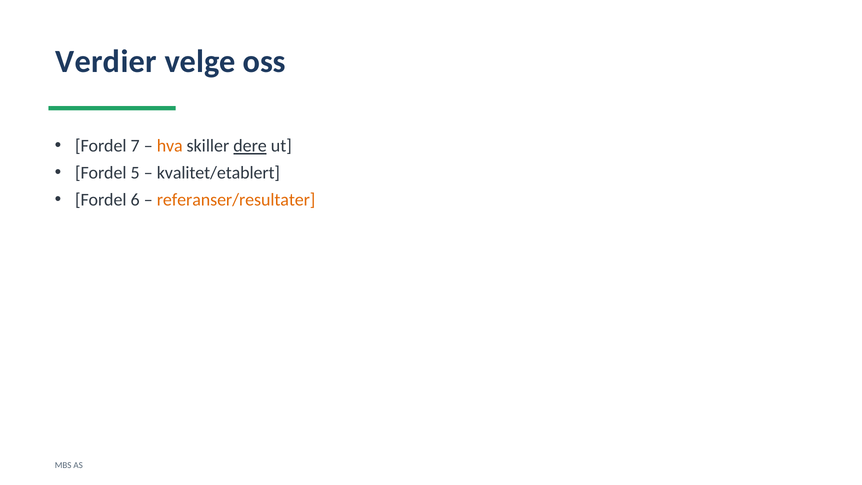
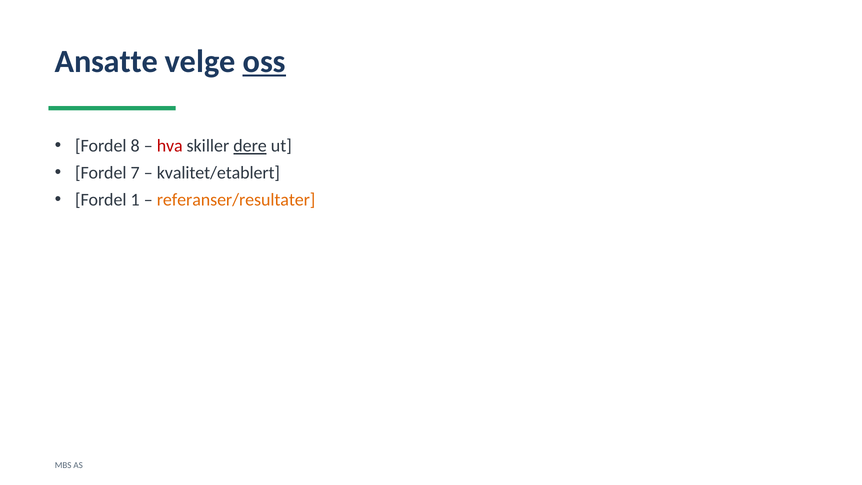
Verdier: Verdier -> Ansatte (106, 62)
oss underline: none -> present (264, 62)
7: 7 -> 8 (135, 146)
hva colour: orange -> red (170, 146)
5: 5 -> 7 (135, 173)
6: 6 -> 1 (135, 200)
